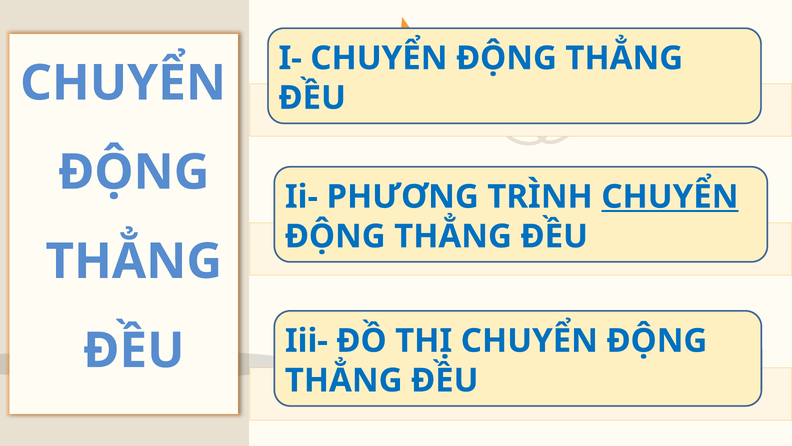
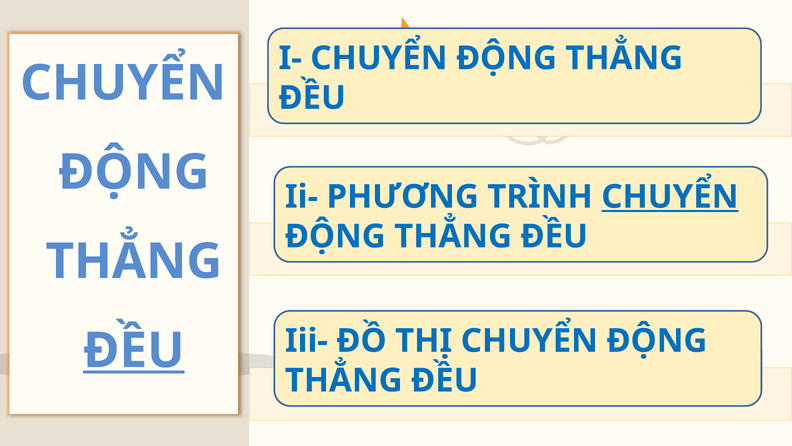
ĐỀU underline: none -> present (134, 350)
